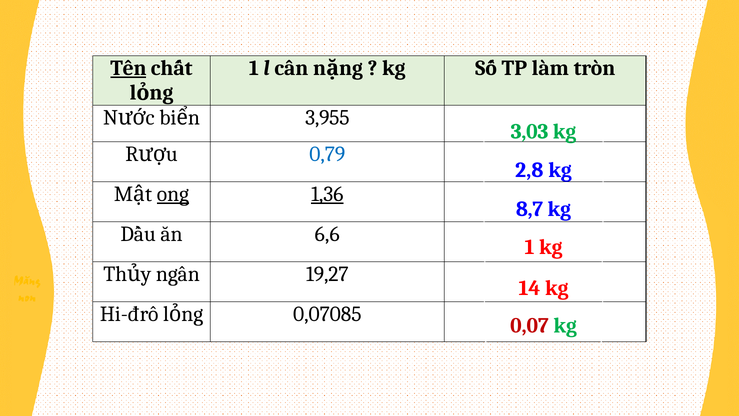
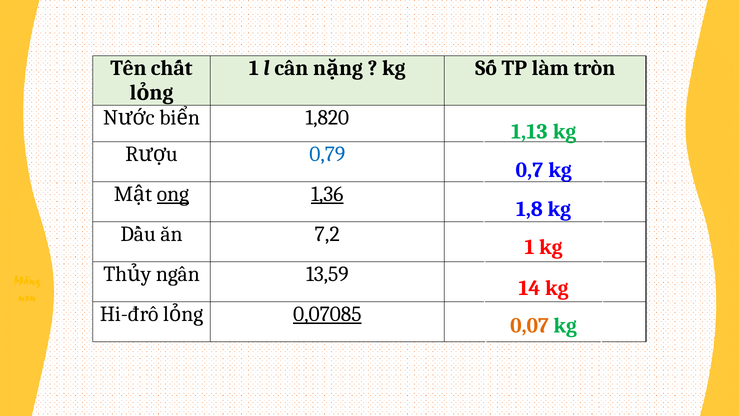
Tên underline: present -> none (128, 68)
3,955: 3,955 -> 1,820 (327, 118)
3,03: 3,03 -> 1,13 (529, 132)
2,8: 2,8 -> 0,7 (529, 170)
8,7: 8,7 -> 1,8 (529, 209)
6,6: 6,6 -> 7,2 (327, 234)
19,27: 19,27 -> 13,59 (327, 274)
0,07085 underline: none -> present (327, 314)
0,07 colour: red -> orange (529, 326)
